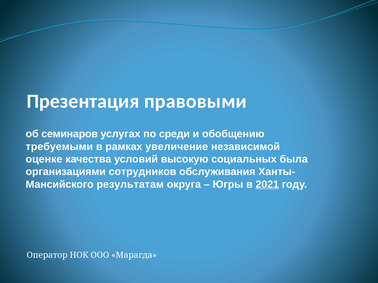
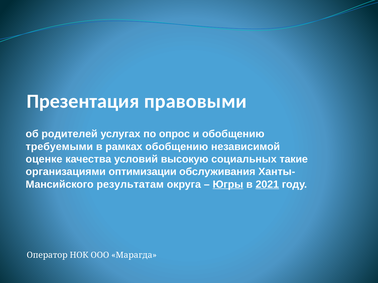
семинаров: семинаров -> родителей (70, 134)
среди: среди -> опрос (174, 134)
рамках увеличение: увеличение -> обобщению (177, 147)
была: была -> такие (294, 159)
сотрудников: сотрудников -> оптимизации (143, 172)
Югры underline: none -> present (228, 185)
